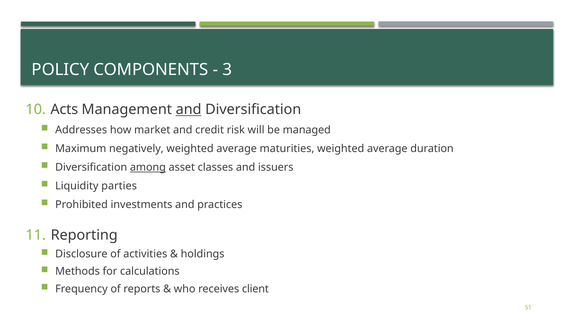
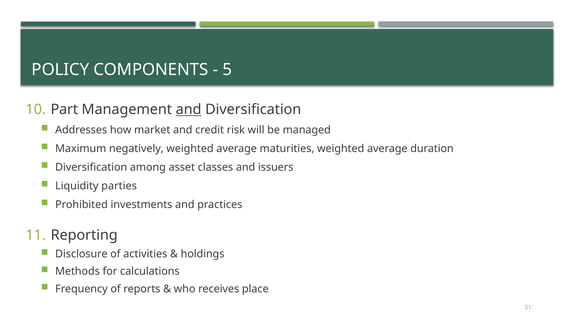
3: 3 -> 5 (227, 70)
Acts: Acts -> Part (64, 109)
among underline: present -> none (148, 167)
client: client -> place (255, 289)
